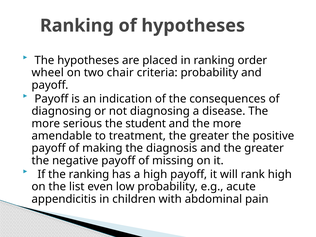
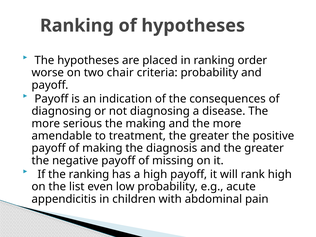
wheel: wheel -> worse (48, 73)
the student: student -> making (146, 124)
